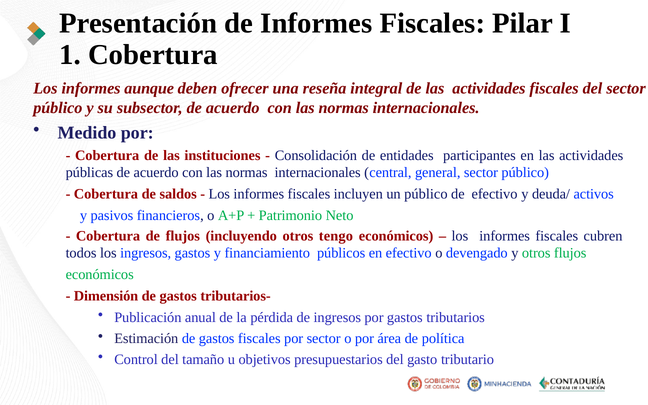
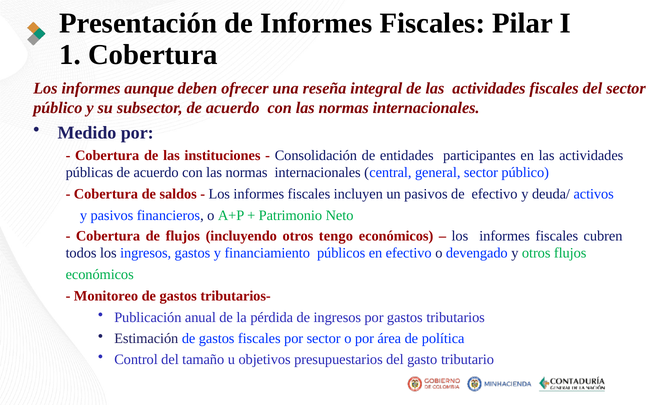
un público: público -> pasivos (426, 194)
Dimensión: Dimensión -> Monitoreo (106, 296)
